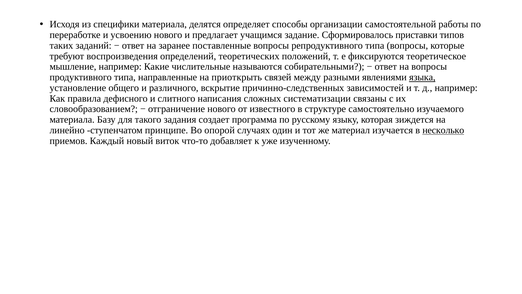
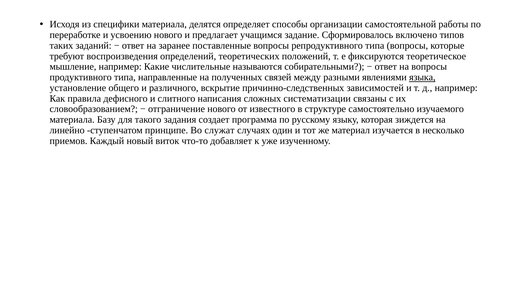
приставки: приставки -> включено (416, 35)
приоткрыть: приоткрыть -> полученных (237, 77)
опорой: опорой -> служат (220, 130)
несколько underline: present -> none (443, 130)
